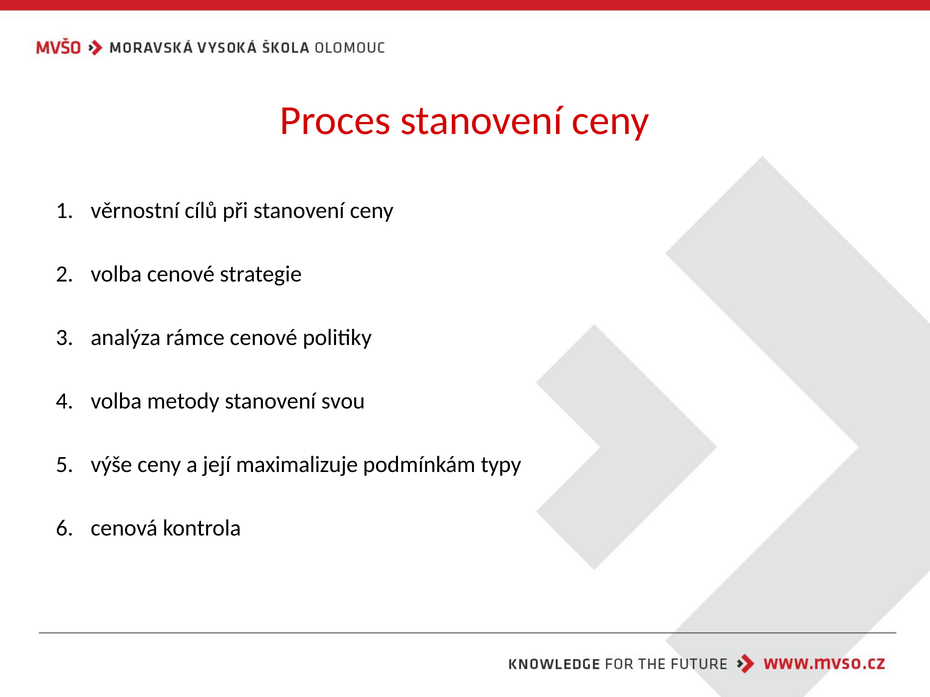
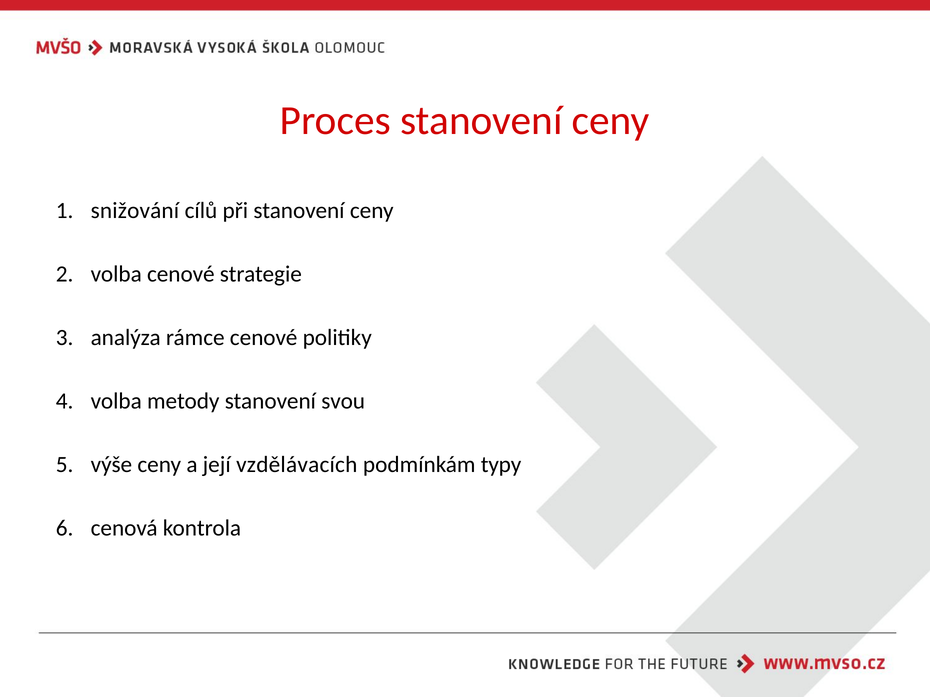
věrnostní: věrnostní -> snižování (135, 211)
maximalizuje: maximalizuje -> vzdělávacích (297, 465)
